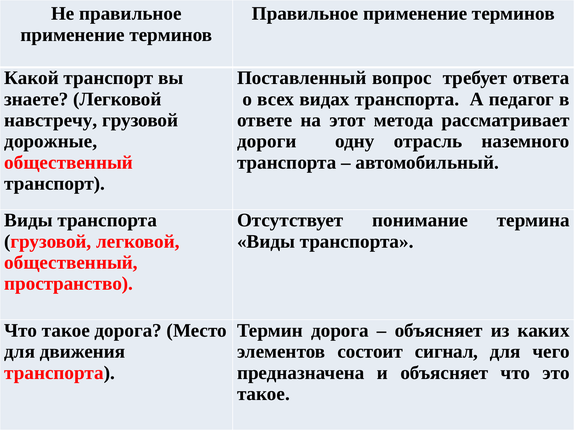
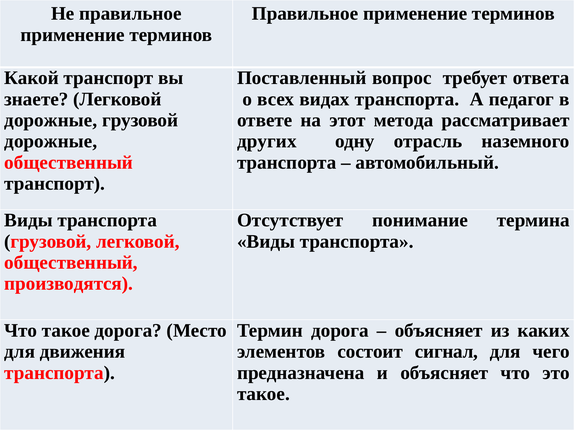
навстречу: навстречу -> дорожные (51, 120)
дороги: дороги -> других (267, 141)
пространство: пространство -> производятся (69, 284)
